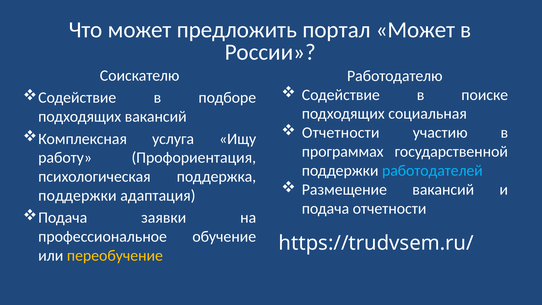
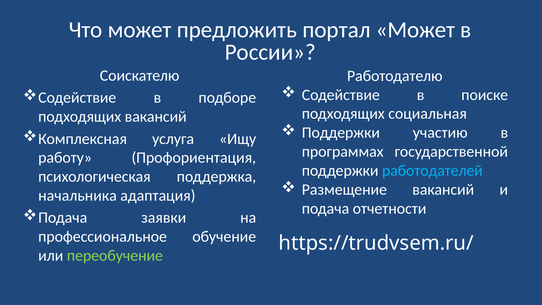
Отчетности: Отчетности -> Поддержки (341, 133)
поддержки: поддержки -> начальника (77, 196)
переобучение colour: yellow -> light green (115, 256)
